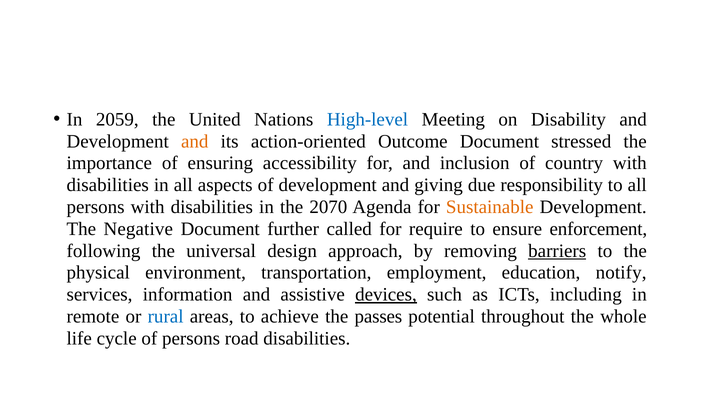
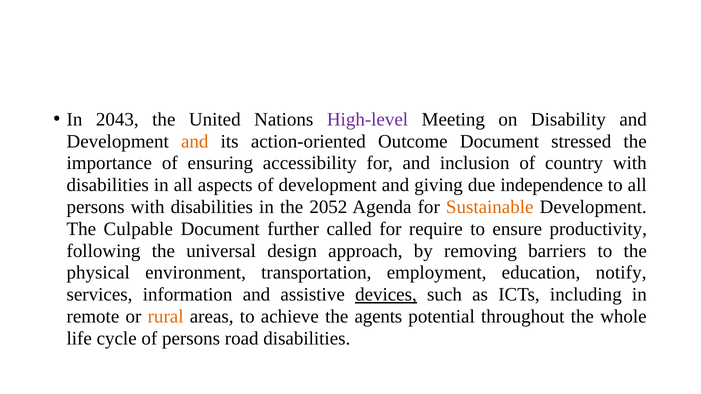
2059: 2059 -> 2043 (117, 119)
High-level colour: blue -> purple (367, 119)
responsibility: responsibility -> independence (552, 185)
2070: 2070 -> 2052 (328, 207)
Negative: Negative -> Culpable (138, 229)
enforcement: enforcement -> productivity (598, 229)
barriers underline: present -> none (557, 251)
rural colour: blue -> orange (166, 317)
passes: passes -> agents (378, 317)
